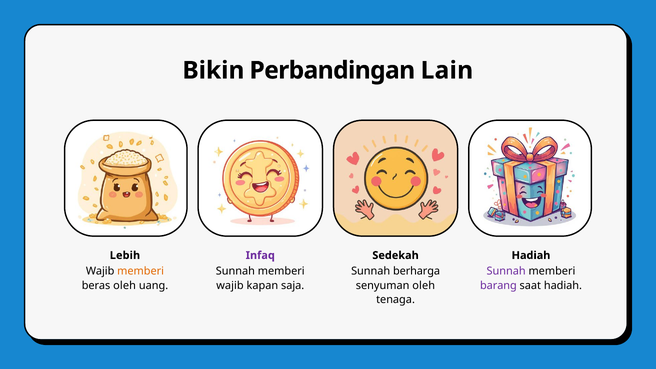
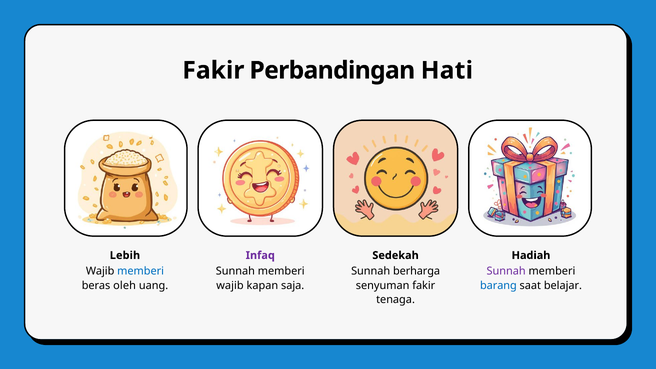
Bikin: Bikin -> Fakir (213, 70)
Lain: Lain -> Hati (447, 70)
memberi colour: orange -> blue (141, 271)
barang colour: purple -> blue (498, 286)
saat hadiah: hadiah -> belajar (563, 286)
senyuman oleh: oleh -> fakir (424, 286)
